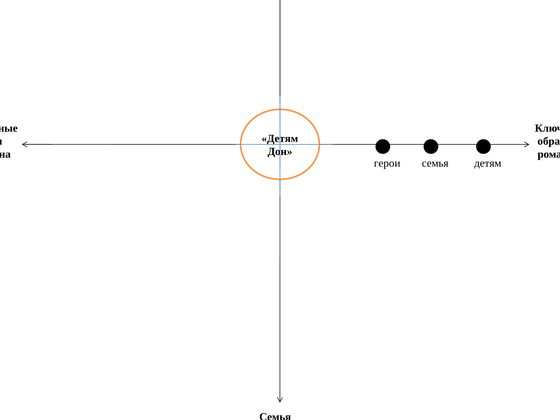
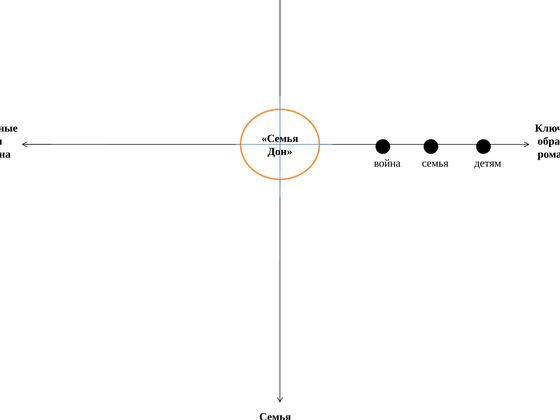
Детям: Детям -> Семья (280, 139)
герои: герои -> война (387, 163)
